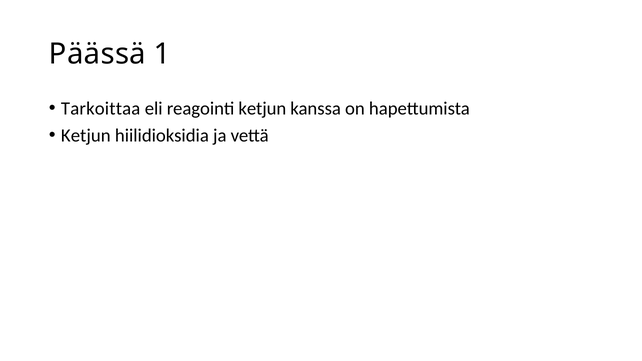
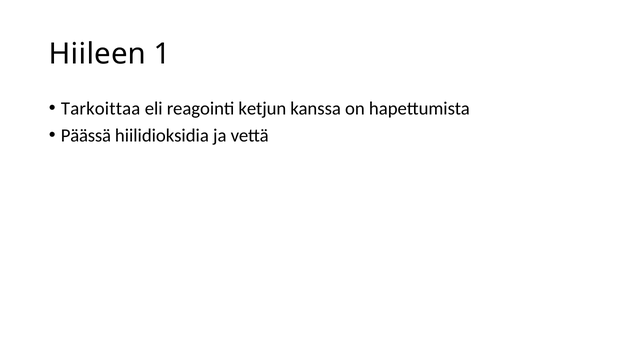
Päässä: Päässä -> Hiileen (98, 54)
Ketjun: Ketjun -> Päässä (86, 135)
